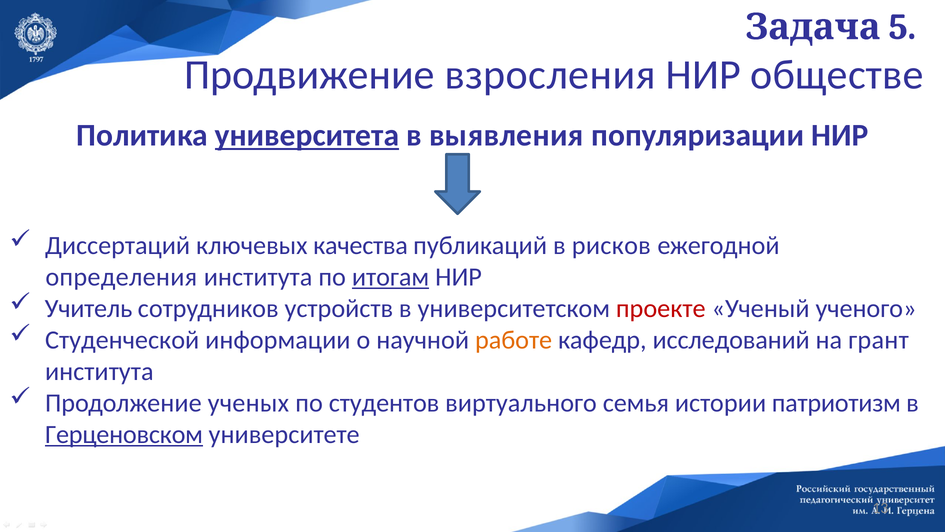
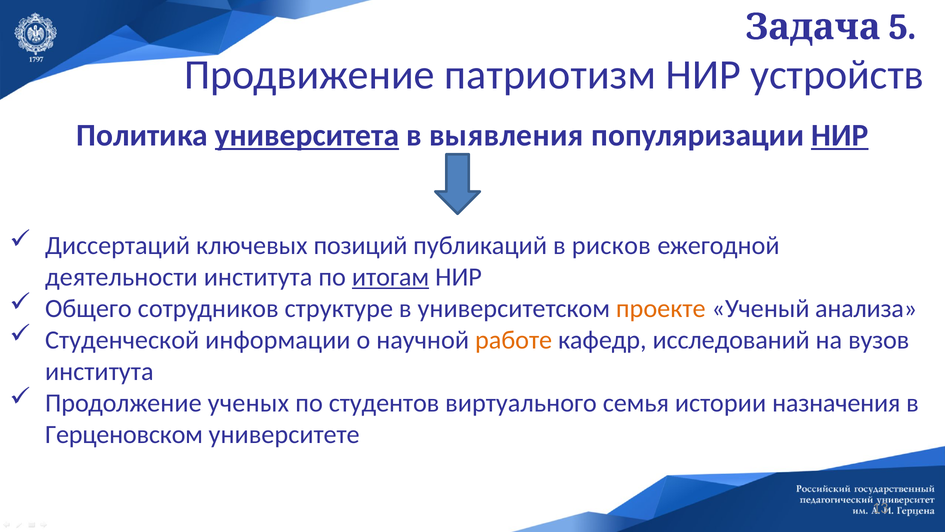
взросления: взросления -> патриотизм (550, 75)
обществе: обществе -> устройств (837, 75)
НИР underline: none -> present (840, 135)
качества: качества -> позиций (361, 245)
определения: определения -> деятельности (121, 277)
Учитель: Учитель -> Общего (88, 308)
устройств: устройств -> структуре (339, 308)
проекте colour: red -> orange (661, 308)
ученого: ученого -> анализа (866, 308)
грант: грант -> вузов (879, 340)
патриотизм: патриотизм -> назначения (836, 403)
Герценовском underline: present -> none (124, 434)
